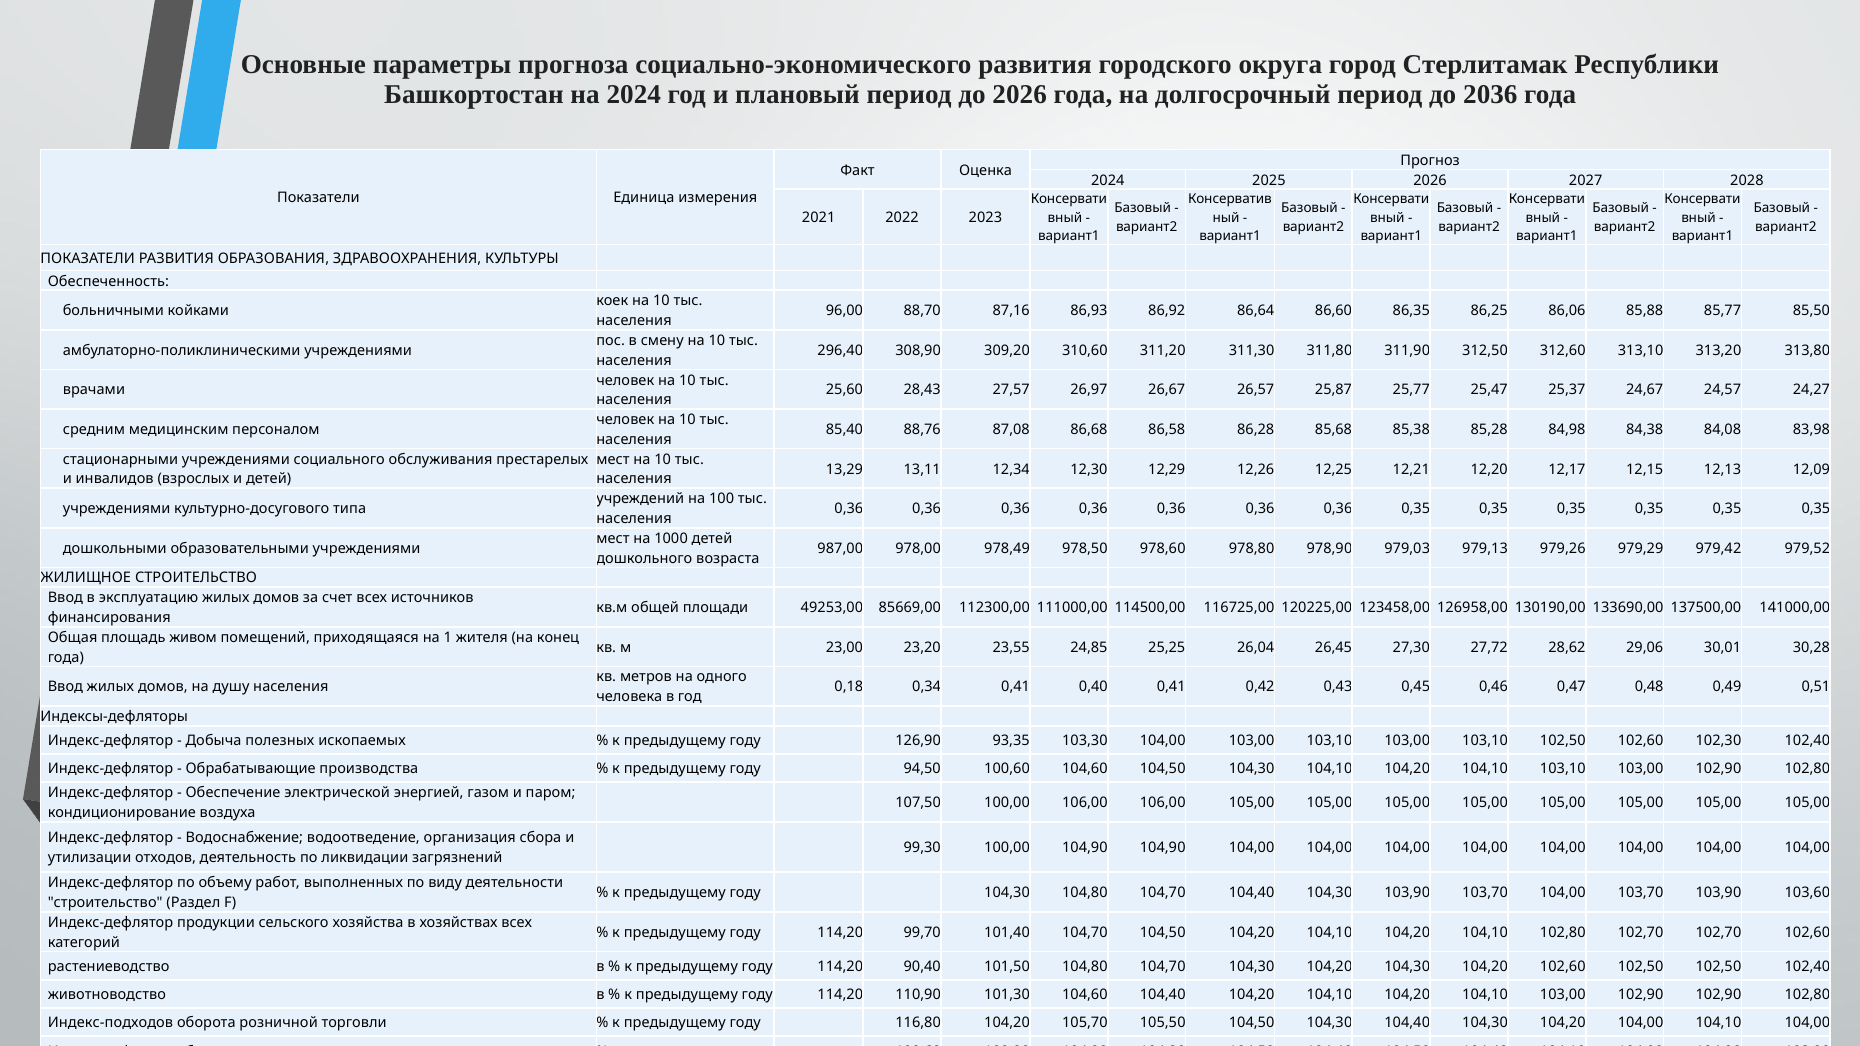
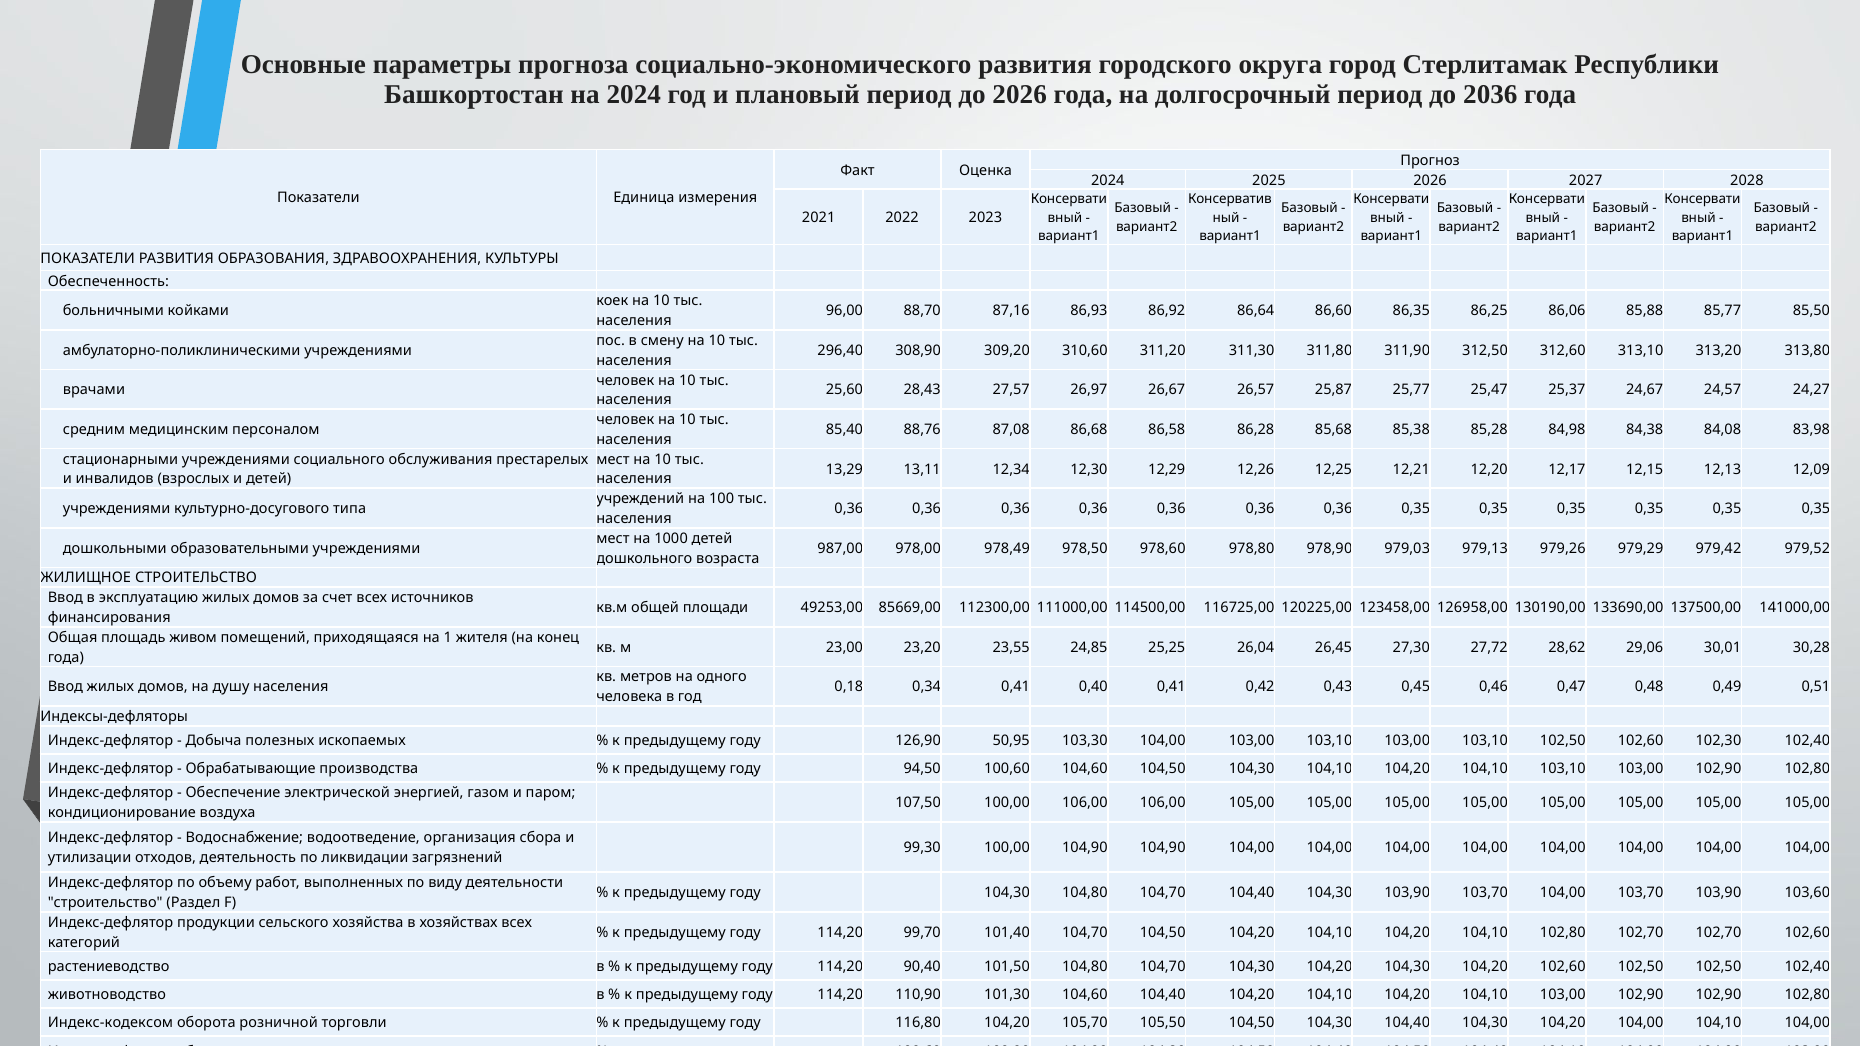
93,35: 93,35 -> 50,95 (1011, 741)
Индекс-подходов: Индекс-подходов -> Индекс-кодексом (111, 1023)
